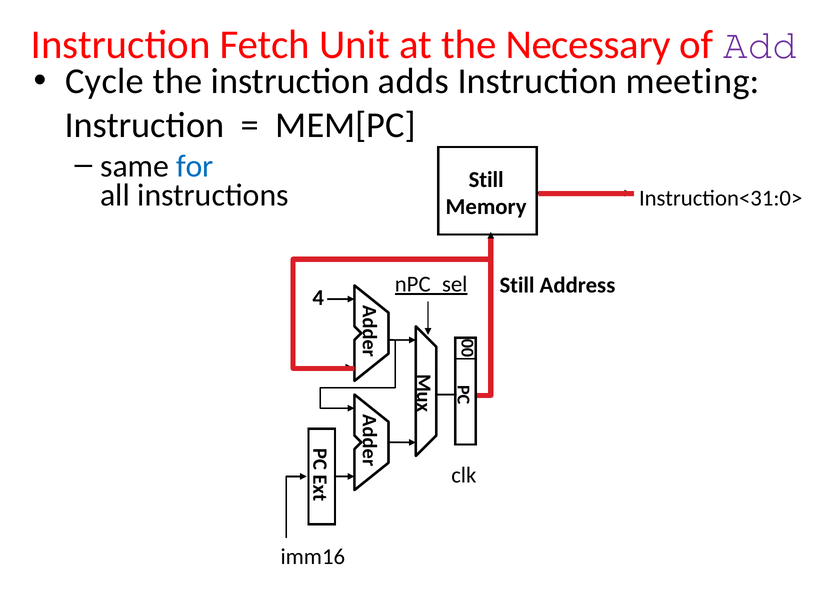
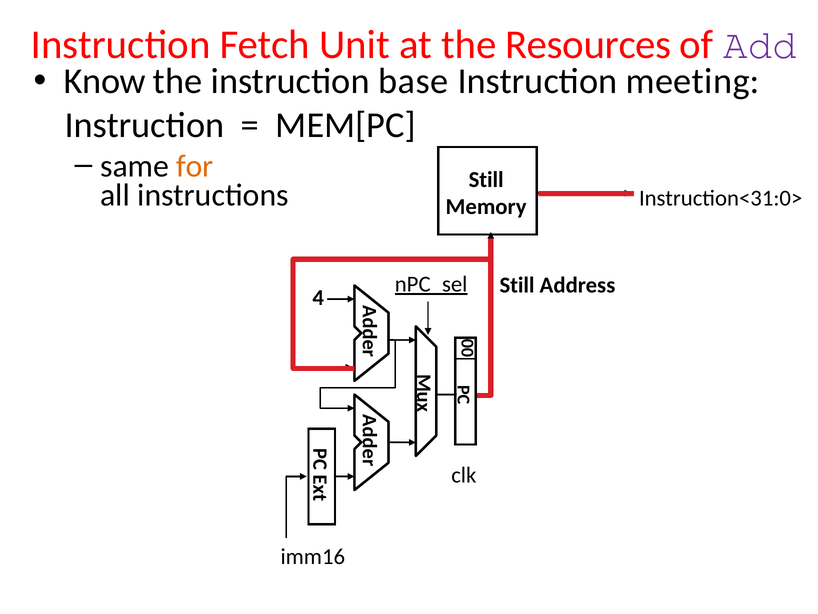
Necessary: Necessary -> Resources (588, 45)
Cycle: Cycle -> Know (105, 81)
adds: adds -> base (413, 81)
for colour: blue -> orange (195, 166)
